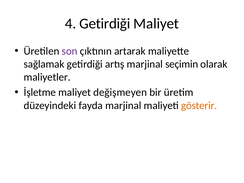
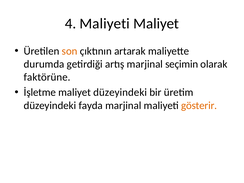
4 Getirdiği: Getirdiği -> Maliyeti (105, 24)
son colour: purple -> orange (70, 51)
sağlamak: sağlamak -> durumda (44, 64)
maliyetler: maliyetler -> faktörüne (47, 77)
maliyet değişmeyen: değişmeyen -> düzeyindeki (120, 92)
